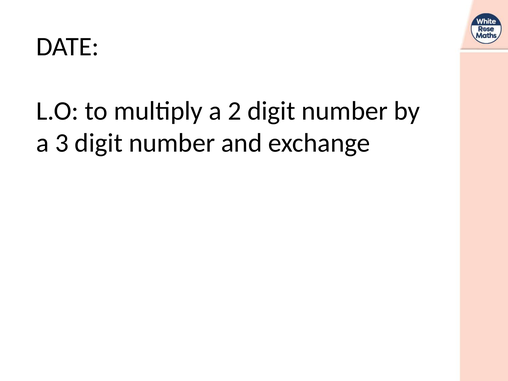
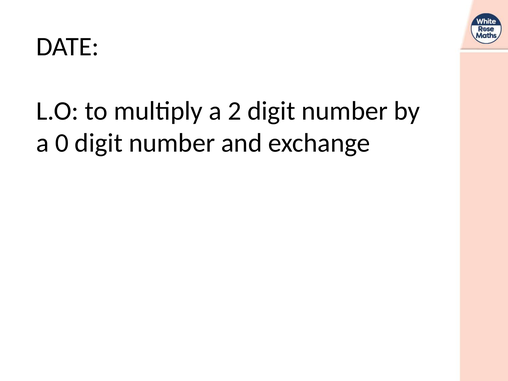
3: 3 -> 0 (62, 143)
